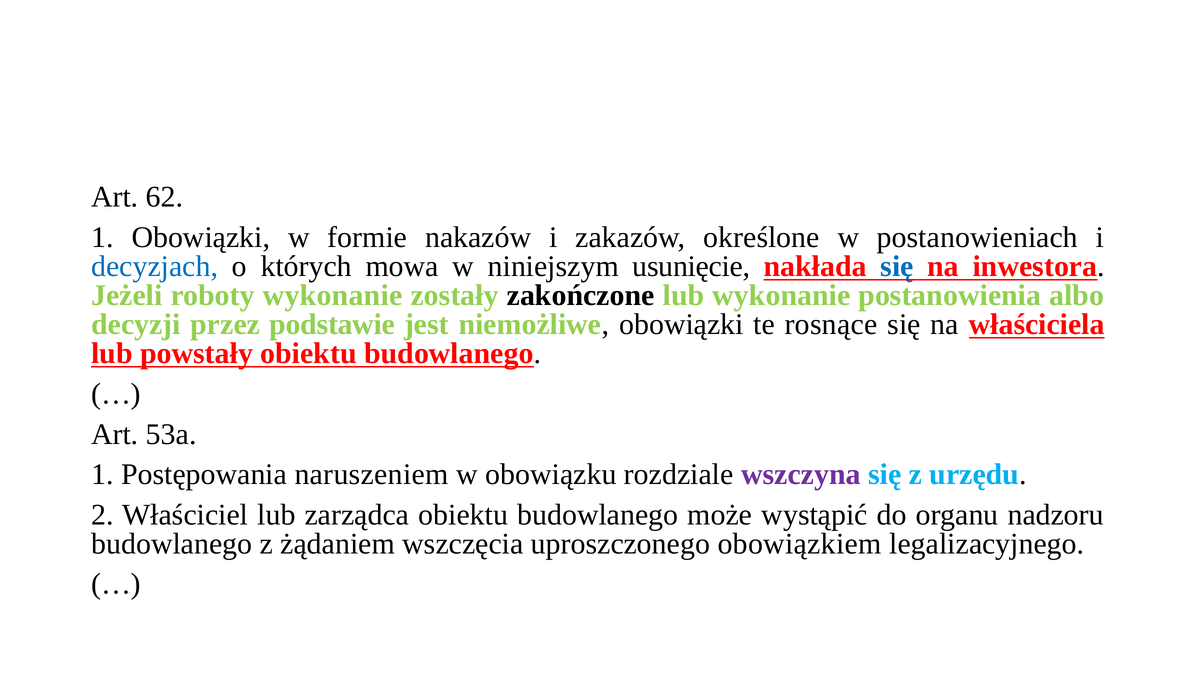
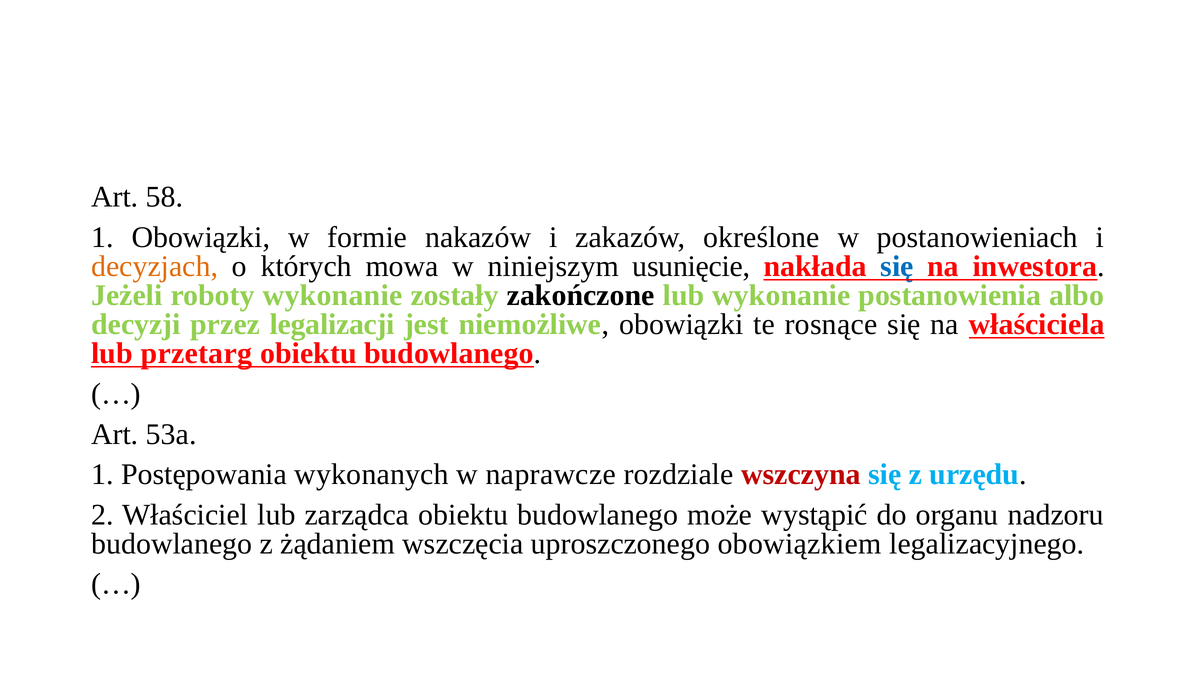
62: 62 -> 58 (165, 197)
decyzjach colour: blue -> orange (155, 266)
podstawie: podstawie -> legalizacji (332, 324)
powstały: powstały -> przetarg (196, 353)
naruszeniem: naruszeniem -> wykonanych (372, 474)
obowiązku: obowiązku -> naprawcze (551, 474)
wszczyna colour: purple -> red (801, 474)
